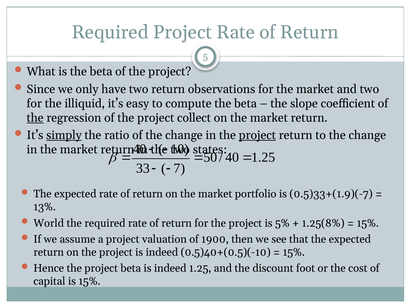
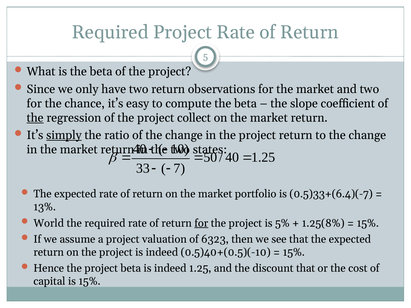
illiquid: illiquid -> chance (85, 104)
project underline: present -> none (257, 135)
0.5)33+(1.9)(-7: 0.5)33+(1.9)(-7 -> 0.5)33+(6.4)(-7 (331, 194)
for underline: none -> present (201, 223)
1900: 1900 -> 6323 (215, 239)
discount foot: foot -> that (306, 269)
